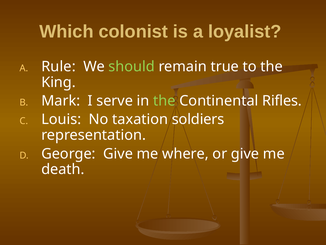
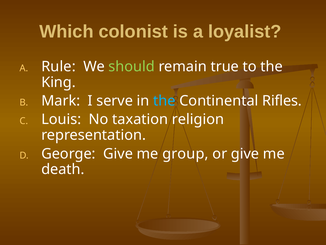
the colour: light green -> light blue (164, 101)
soldiers: soldiers -> religion (198, 119)
where: where -> group (185, 153)
